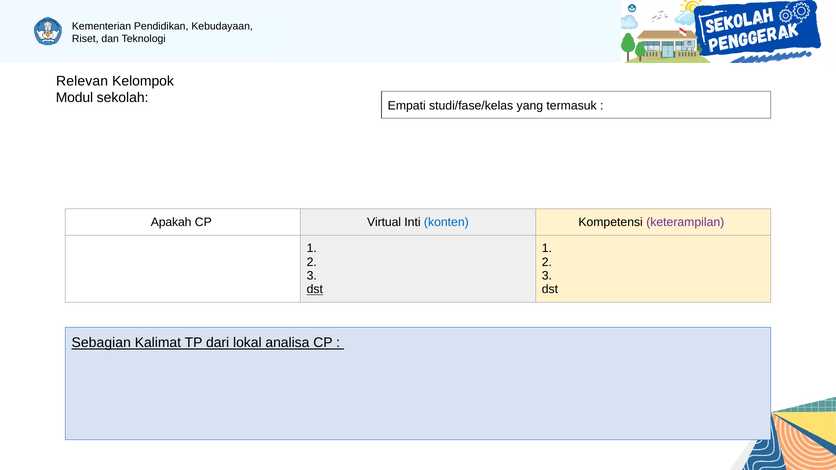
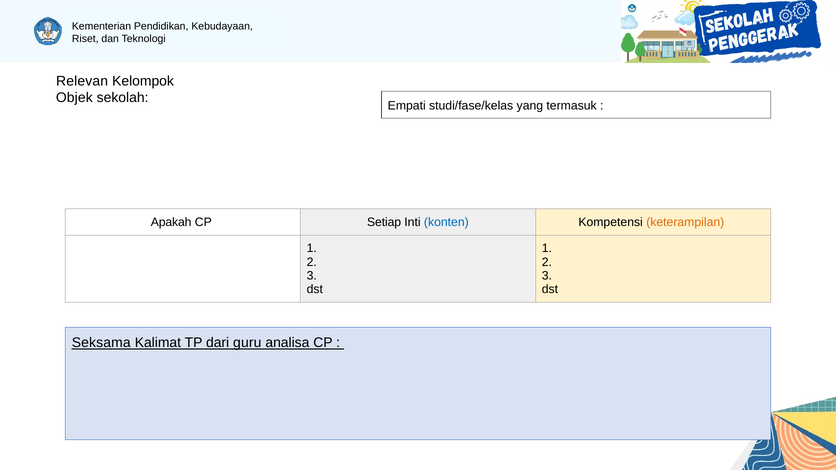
Modul: Modul -> Objek (74, 98)
Virtual: Virtual -> Setiap (384, 222)
keterampilan colour: purple -> orange (685, 222)
dst underline: present -> none (315, 290)
Sebagian: Sebagian -> Seksama (101, 343)
lokal: lokal -> guru (247, 343)
